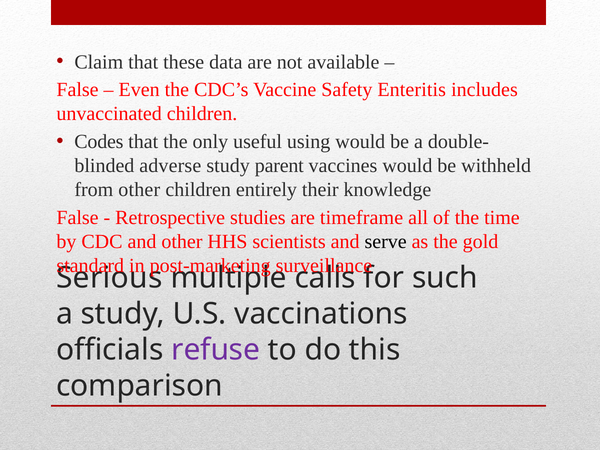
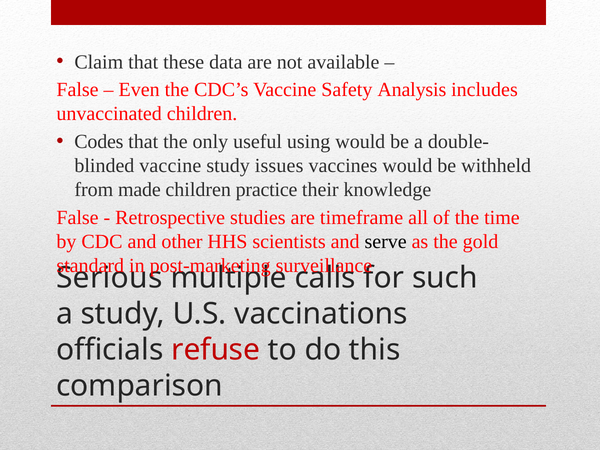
Enteritis: Enteritis -> Analysis (412, 90)
adverse: adverse -> vaccine (170, 166)
parent: parent -> issues (279, 166)
from other: other -> made (139, 190)
entirely: entirely -> practice (267, 190)
refuse colour: purple -> red (216, 350)
